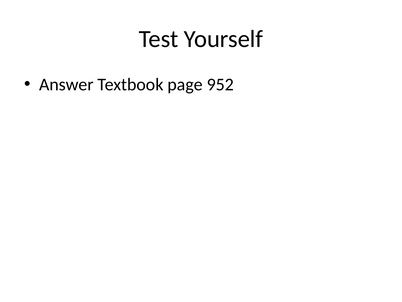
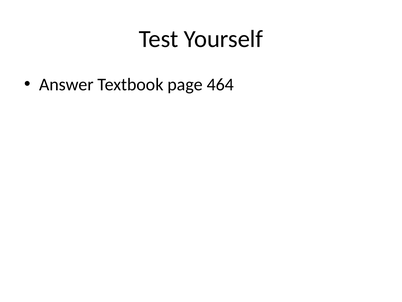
952: 952 -> 464 (220, 84)
